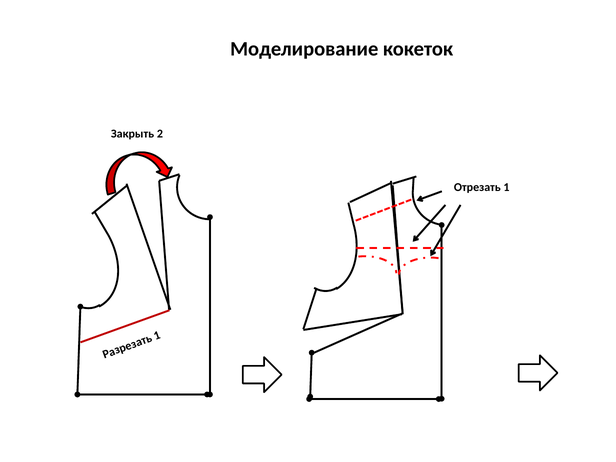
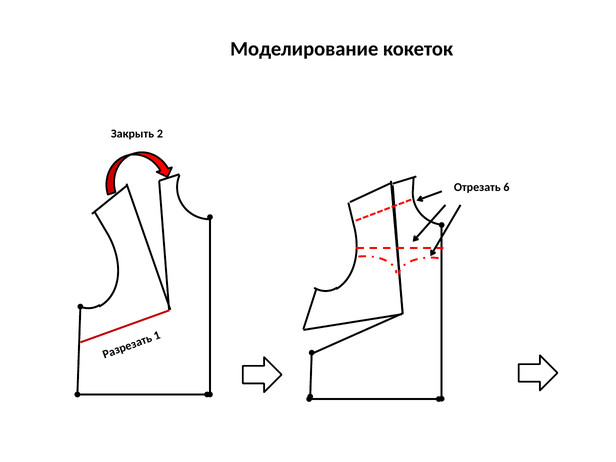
Отрезать 1: 1 -> 6 (507, 187)
